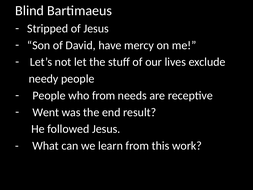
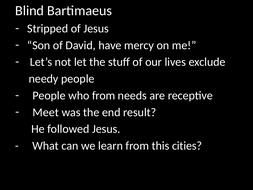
Went: Went -> Meet (46, 112)
work: work -> cities (187, 146)
